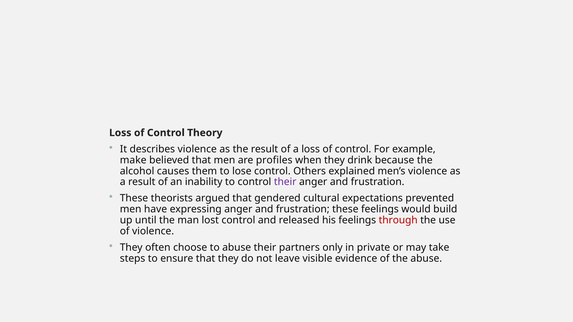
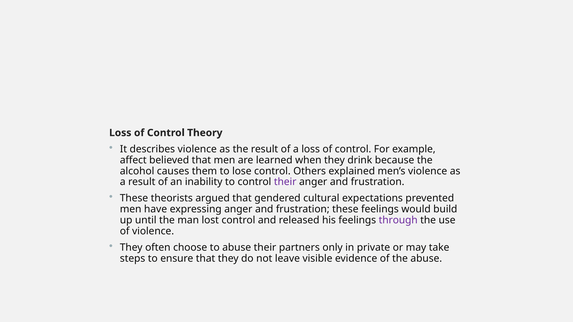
make: make -> affect (133, 160)
profiles: profiles -> learned (274, 160)
through colour: red -> purple (398, 220)
